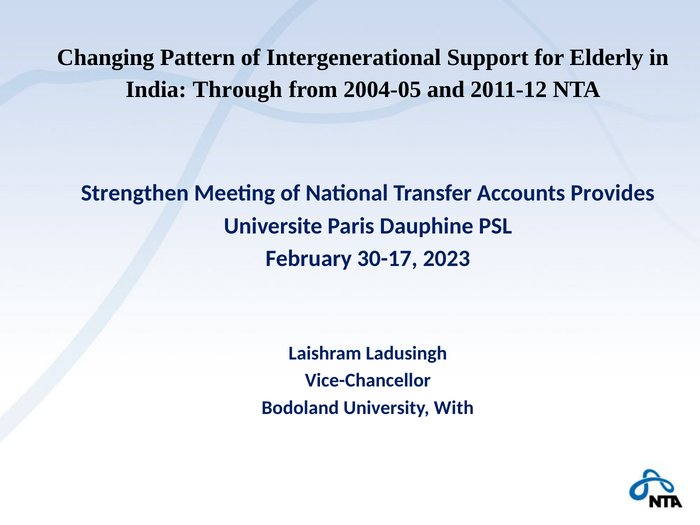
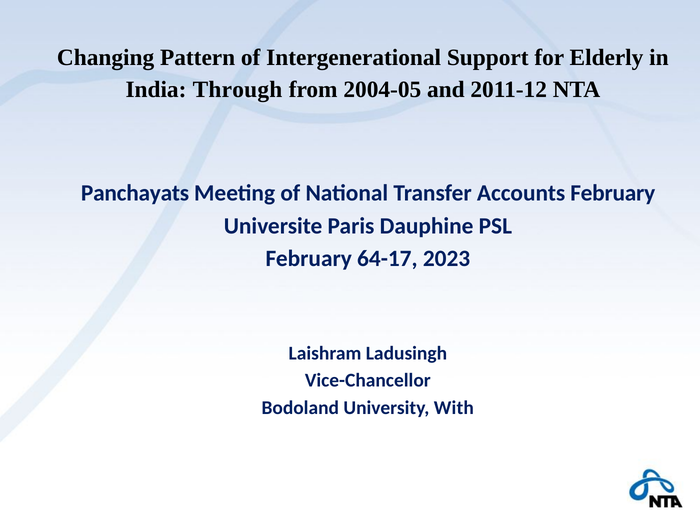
Strengthen: Strengthen -> Panchayats (135, 193)
Accounts Provides: Provides -> February (613, 193)
30-17: 30-17 -> 64-17 (387, 259)
